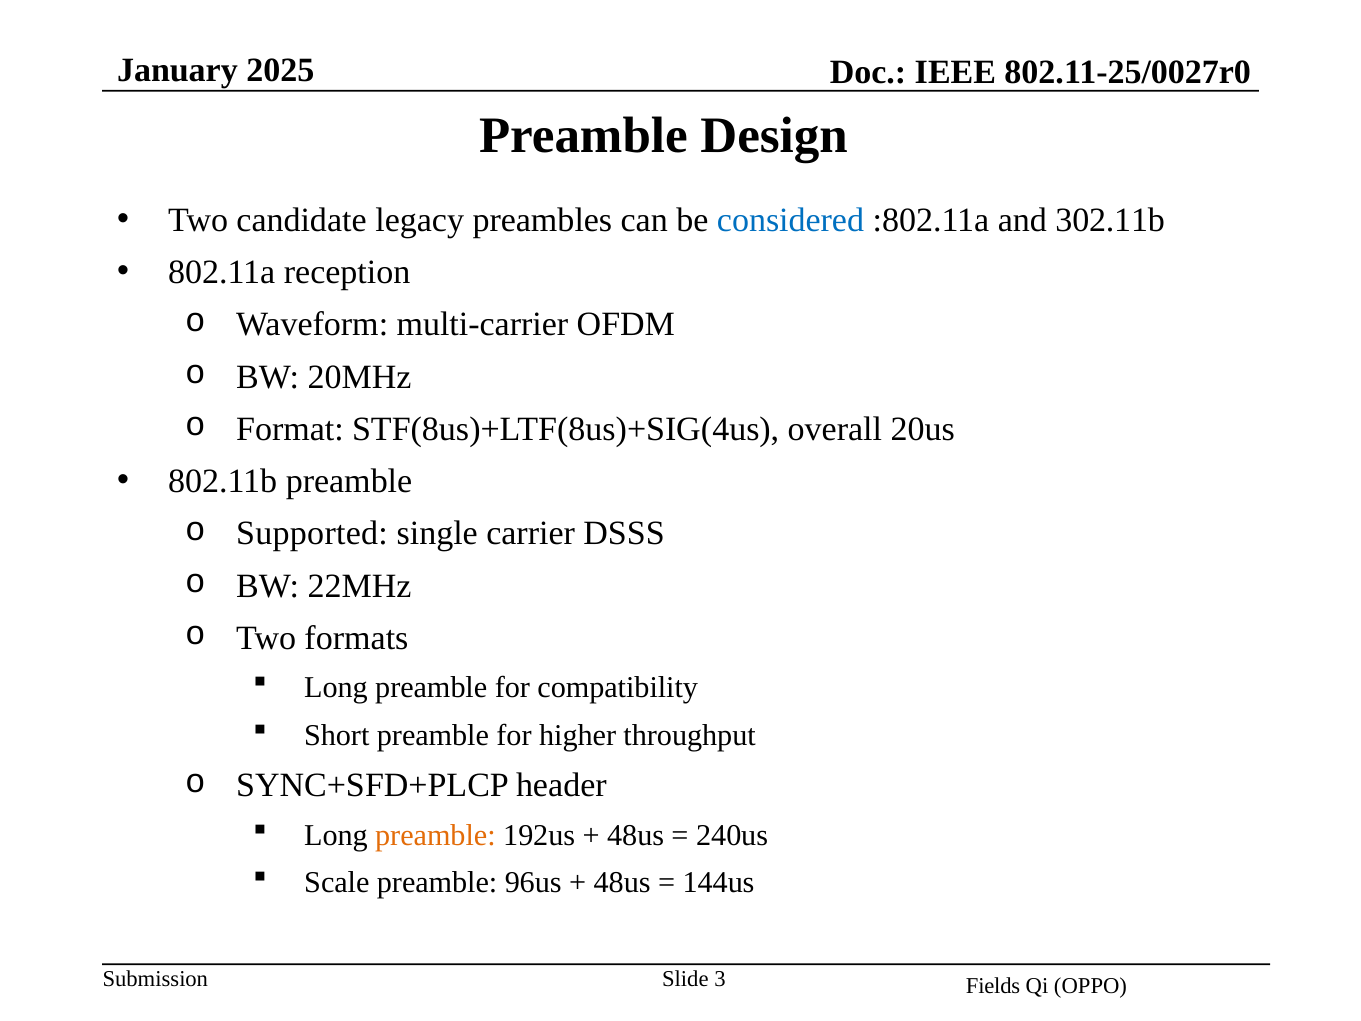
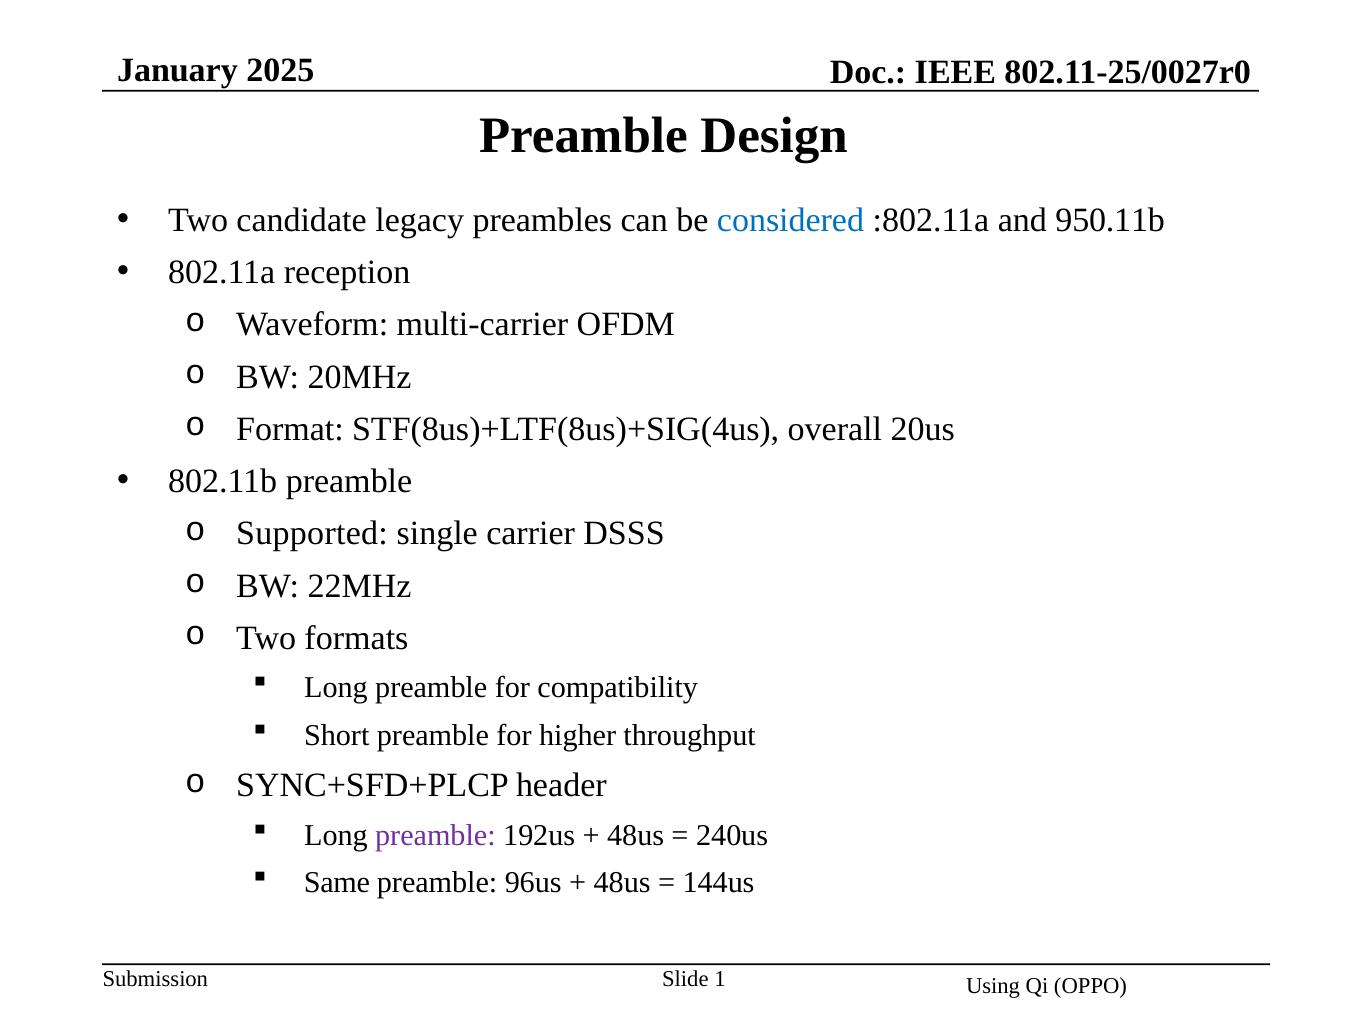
302.11b: 302.11b -> 950.11b (1110, 220)
preamble colour: orange -> purple (435, 835)
Scale: Scale -> Same (337, 883)
3: 3 -> 1 (720, 979)
Fields: Fields -> Using (993, 986)
